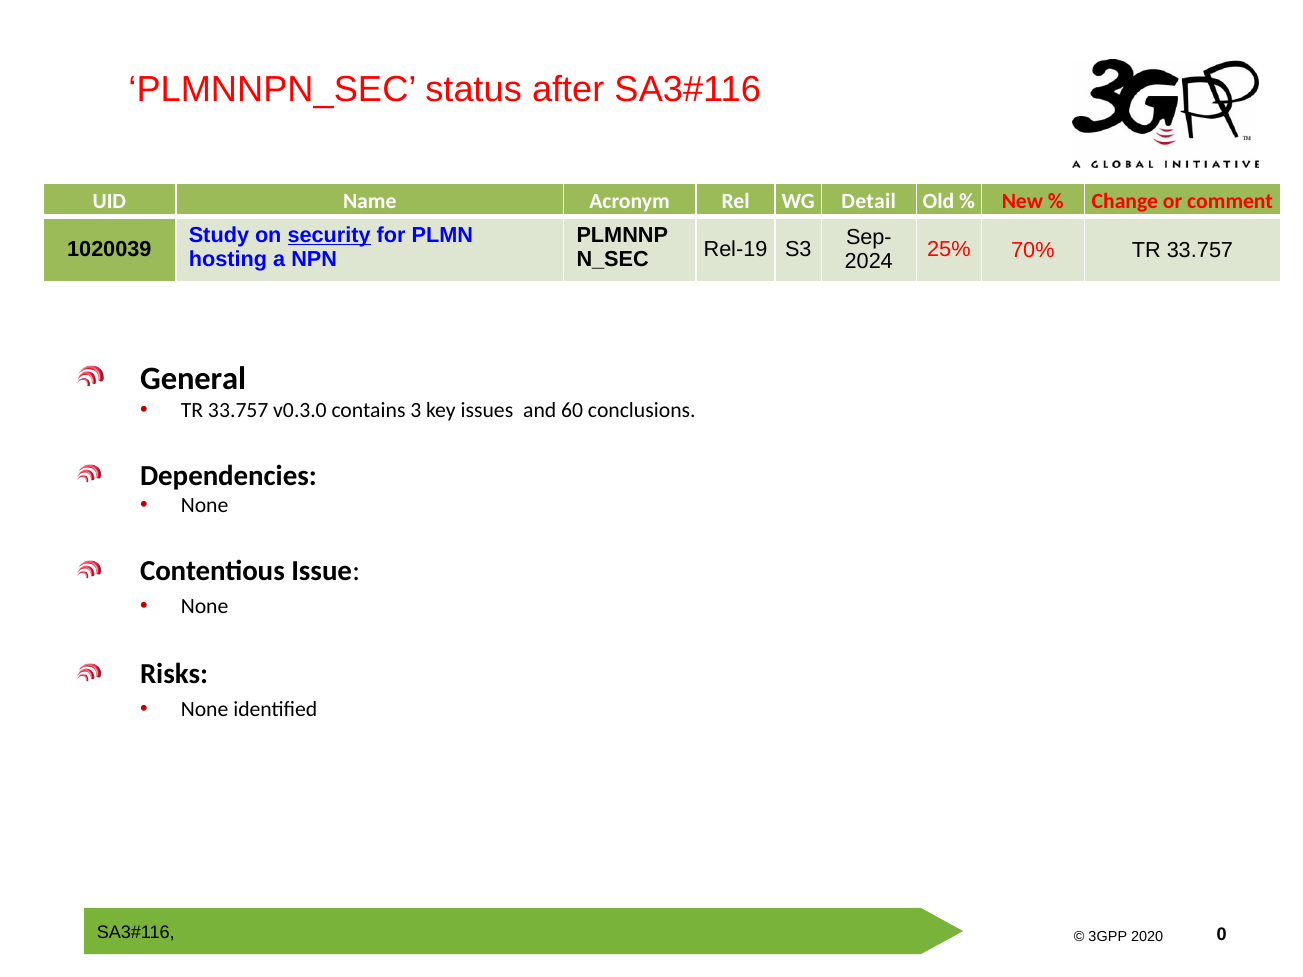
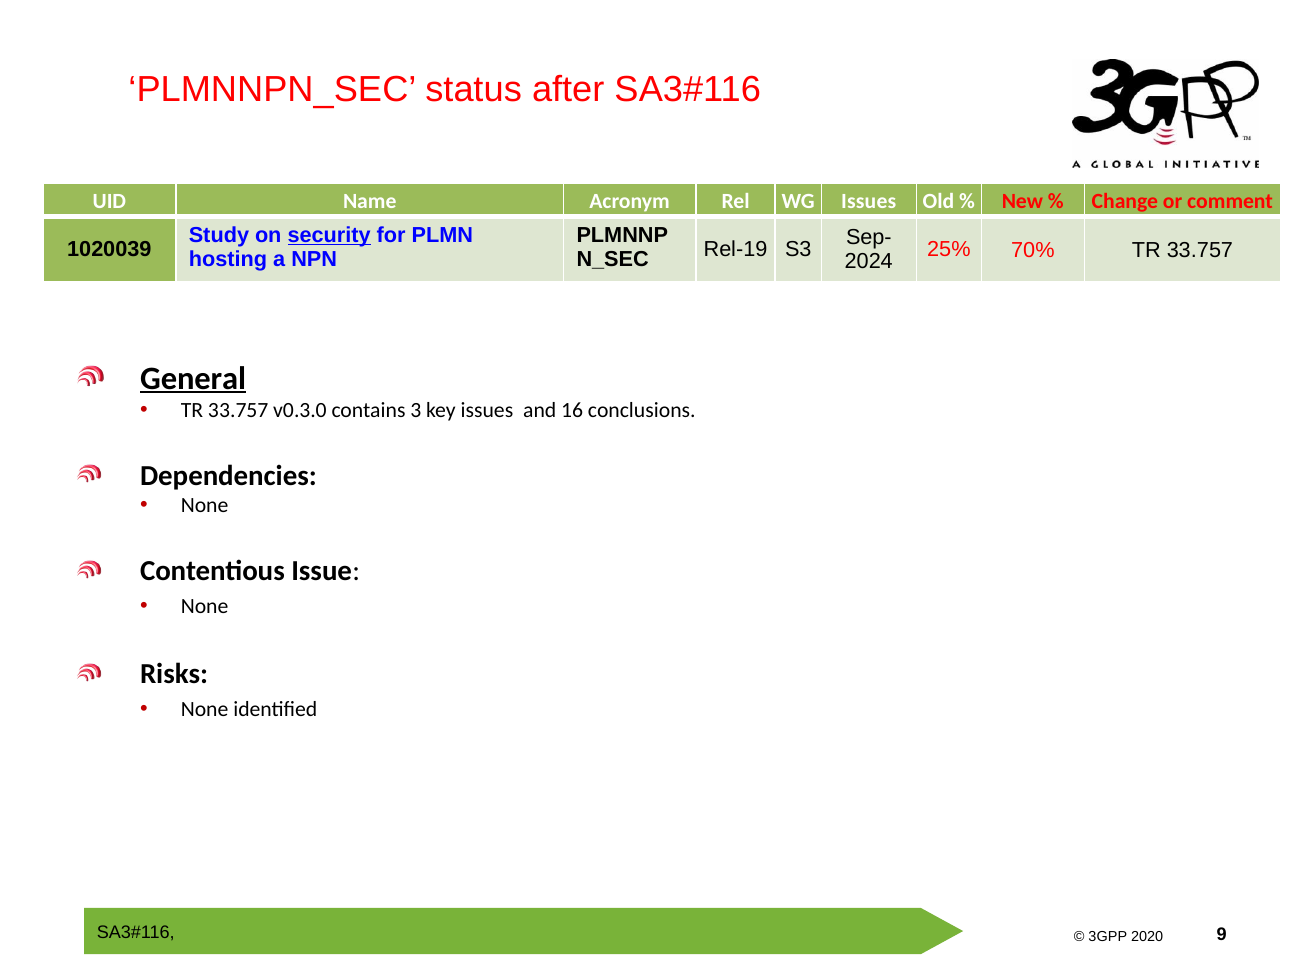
WG Detail: Detail -> Issues (869, 201)
General underline: none -> present (193, 378)
60: 60 -> 16 (572, 410)
0: 0 -> 9 (1222, 934)
